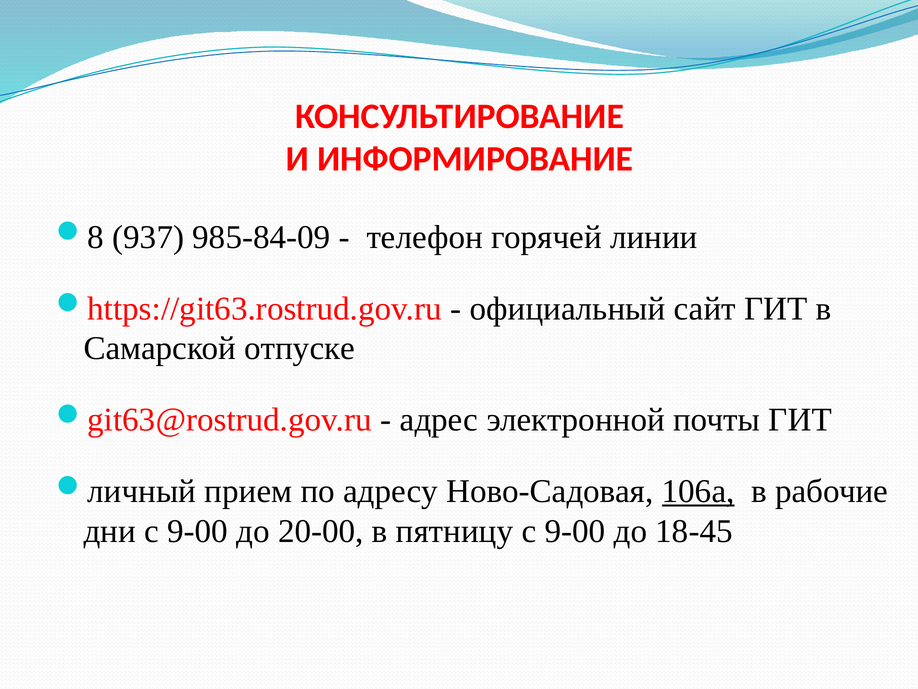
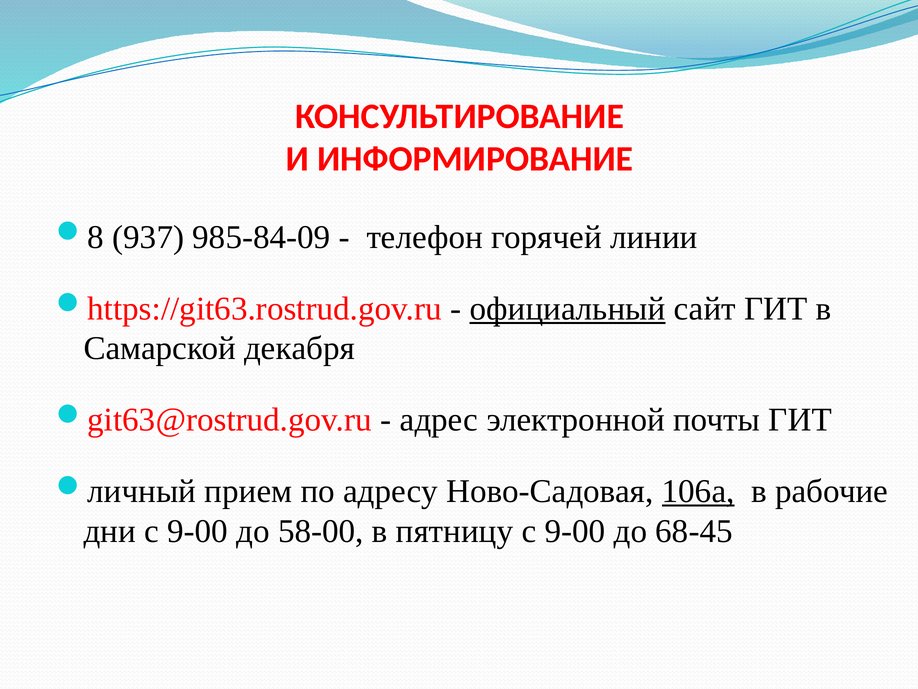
официальный underline: none -> present (568, 309)
отпуске: отпуске -> декабря (300, 348)
20-00: 20-00 -> 58-00 (321, 531)
18-45: 18-45 -> 68-45 (694, 531)
